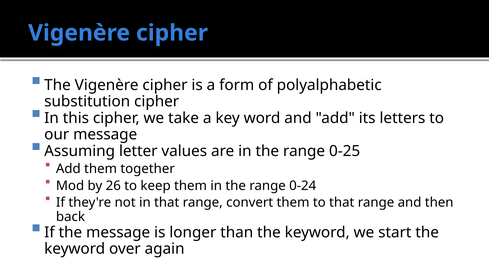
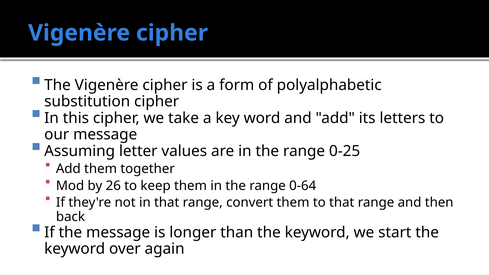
0-24: 0-24 -> 0-64 (303, 186)
